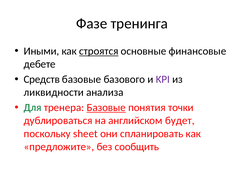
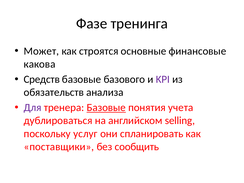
Иными: Иными -> Может (41, 51)
строятся underline: present -> none (99, 51)
дебете: дебете -> какова (40, 64)
ликвидности: ликвидности -> обязательств (54, 92)
Для colour: green -> purple (33, 108)
точки: точки -> учета (181, 108)
будет: будет -> selling (180, 121)
sheet: sheet -> услуг (85, 134)
предложите: предложите -> поставщики (59, 147)
